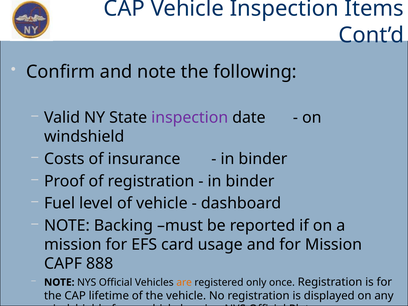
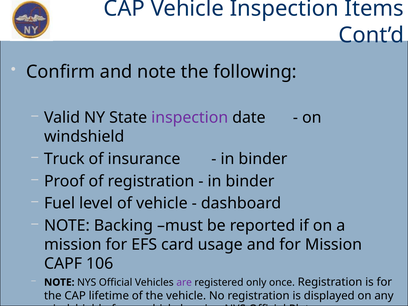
Costs: Costs -> Truck (64, 159)
888: 888 -> 106 (100, 264)
are colour: orange -> purple (184, 282)
